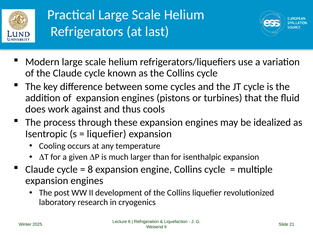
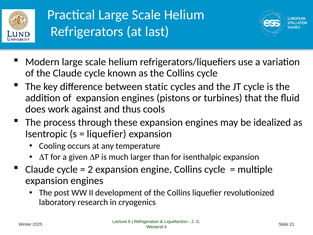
some: some -> static (156, 87)
8: 8 -> 2 (90, 169)
